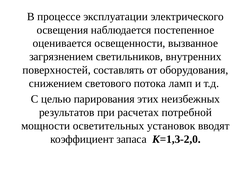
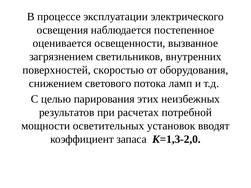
составлять: составлять -> скоростью (119, 70)
